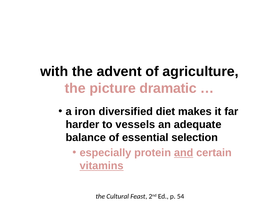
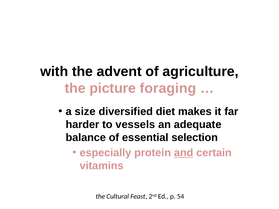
dramatic: dramatic -> foraging (168, 88)
iron: iron -> size (85, 112)
vitamins underline: present -> none (102, 166)
